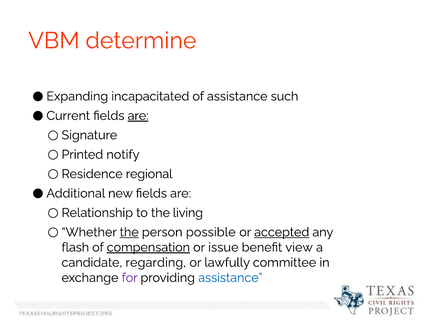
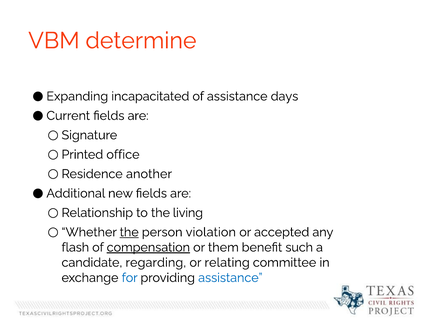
such: such -> days (284, 96)
are underline: present -> none (138, 115)
notify: notify -> office (123, 154)
regional: regional -> another (149, 174)
possible: possible -> violation (211, 232)
accepted underline: present -> none (282, 232)
issue: issue -> them (223, 247)
view: view -> such (299, 247)
lawfully: lawfully -> relating (227, 262)
for colour: purple -> blue (130, 277)
